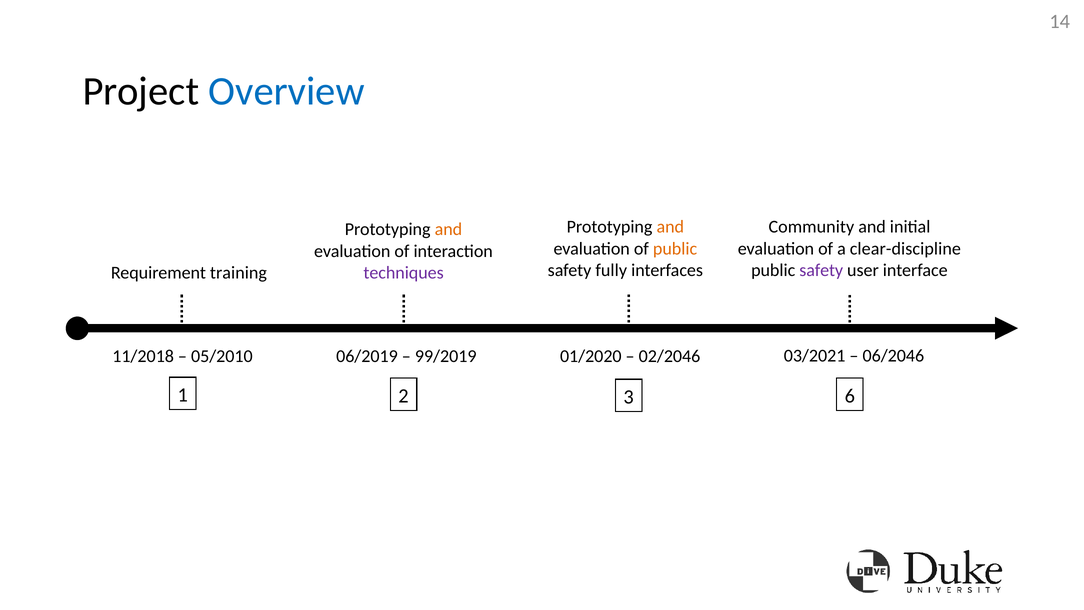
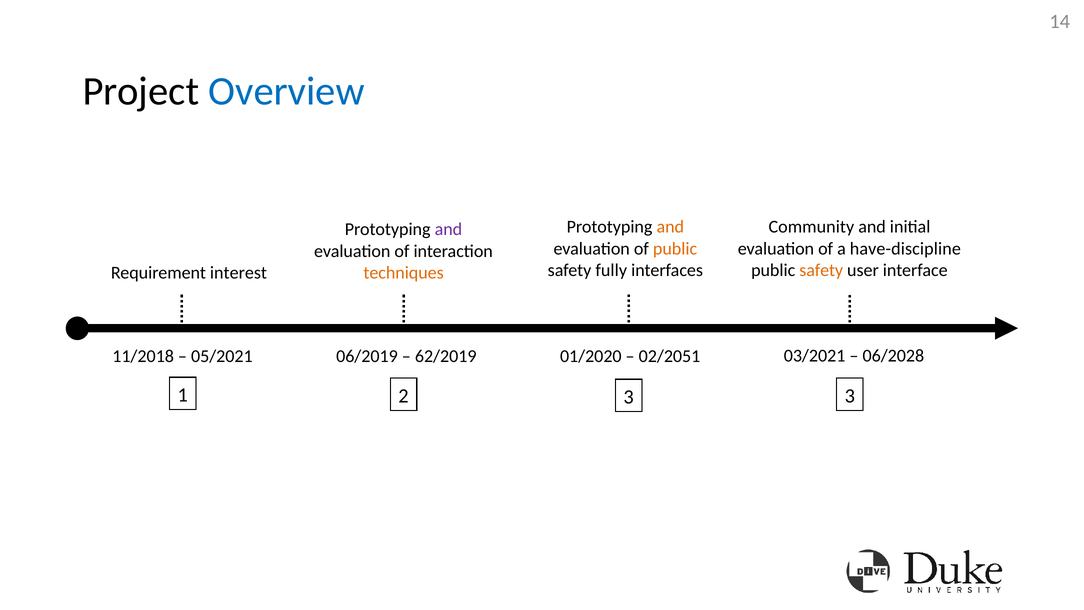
and colour: orange -> purple (448, 229)
clear-discipline: clear-discipline -> have-discipline (905, 249)
safety colour: purple -> orange (821, 270)
training: training -> interest (238, 273)
techniques colour: purple -> orange (404, 273)
05/2010: 05/2010 -> 05/2021 (222, 356)
99/2019: 99/2019 -> 62/2019 (446, 356)
02/2046: 02/2046 -> 02/2051 (670, 356)
06/2046: 06/2046 -> 06/2028 (893, 355)
3 6: 6 -> 3 (850, 396)
